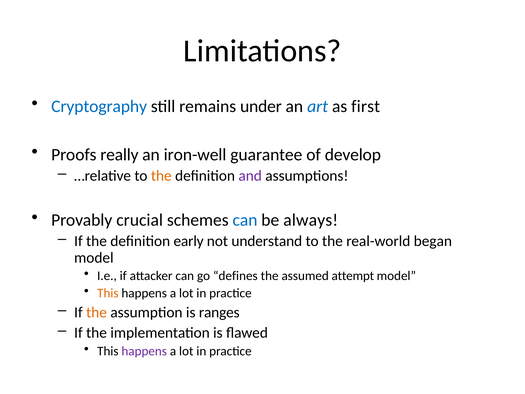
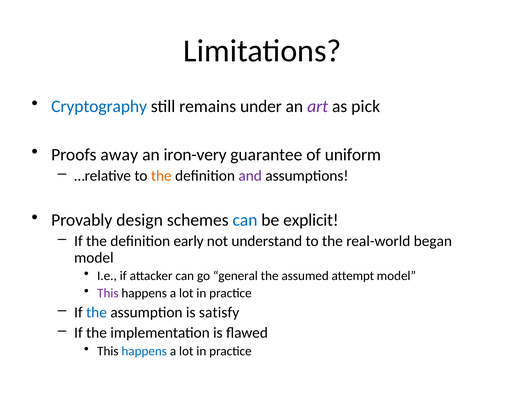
art colour: blue -> purple (318, 106)
first: first -> pick (366, 106)
really: really -> away (119, 155)
iron-well: iron-well -> iron-very (195, 155)
develop: develop -> uniform (353, 155)
crucial: crucial -> design (140, 220)
always: always -> explicit (311, 220)
defines: defines -> general (235, 276)
This colour: orange -> purple (108, 293)
the colour: orange -> blue (97, 312)
ranges: ranges -> satisfy (219, 312)
happens colour: purple -> blue (144, 351)
